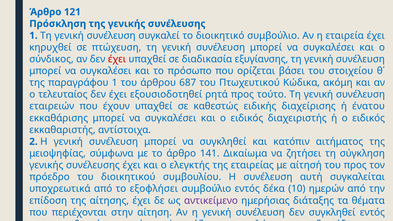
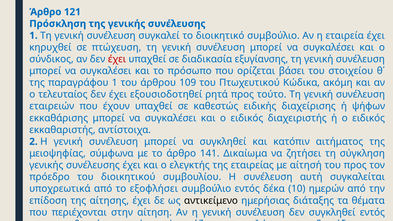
687: 687 -> 109 (188, 83)
ένατου: ένατου -> ψήφων (369, 106)
αντικείμενο colour: purple -> black (211, 201)
